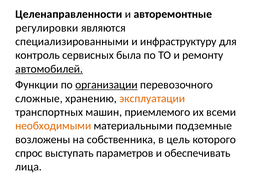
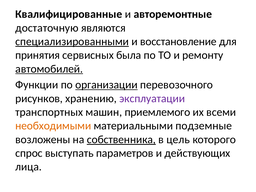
Целенаправленности: Целенаправленности -> Квалифицированные (69, 14)
регулировки: регулировки -> достаточную (47, 28)
специализированными underline: none -> present (72, 42)
инфраструктуру: инфраструктуру -> восстановление (178, 42)
контроль: контроль -> принятия (38, 55)
сложные: сложные -> рисунков (39, 98)
эксплуатации colour: orange -> purple (152, 98)
собственника underline: none -> present (121, 139)
обеспечивать: обеспечивать -> действующих (197, 153)
